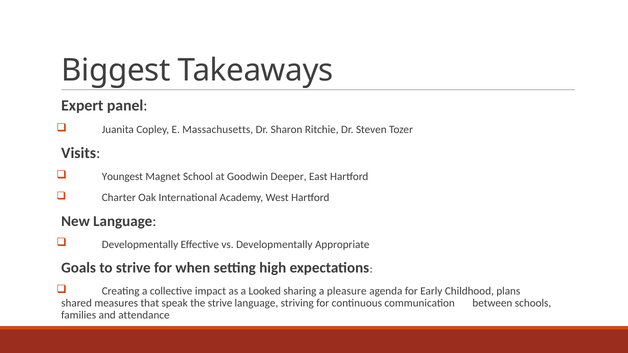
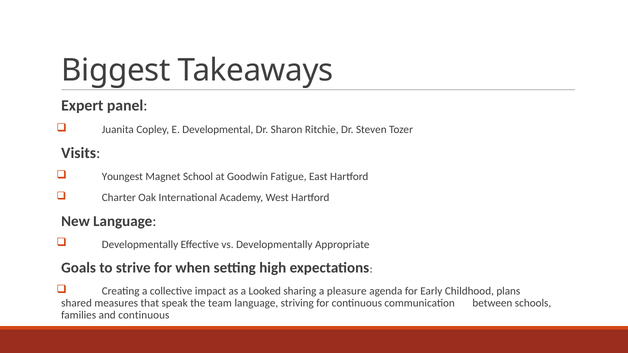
Massachusetts: Massachusetts -> Developmental (218, 129)
Deeper: Deeper -> Fatigue (289, 177)
the strive: strive -> team (220, 303)
and attendance: attendance -> continuous (144, 315)
